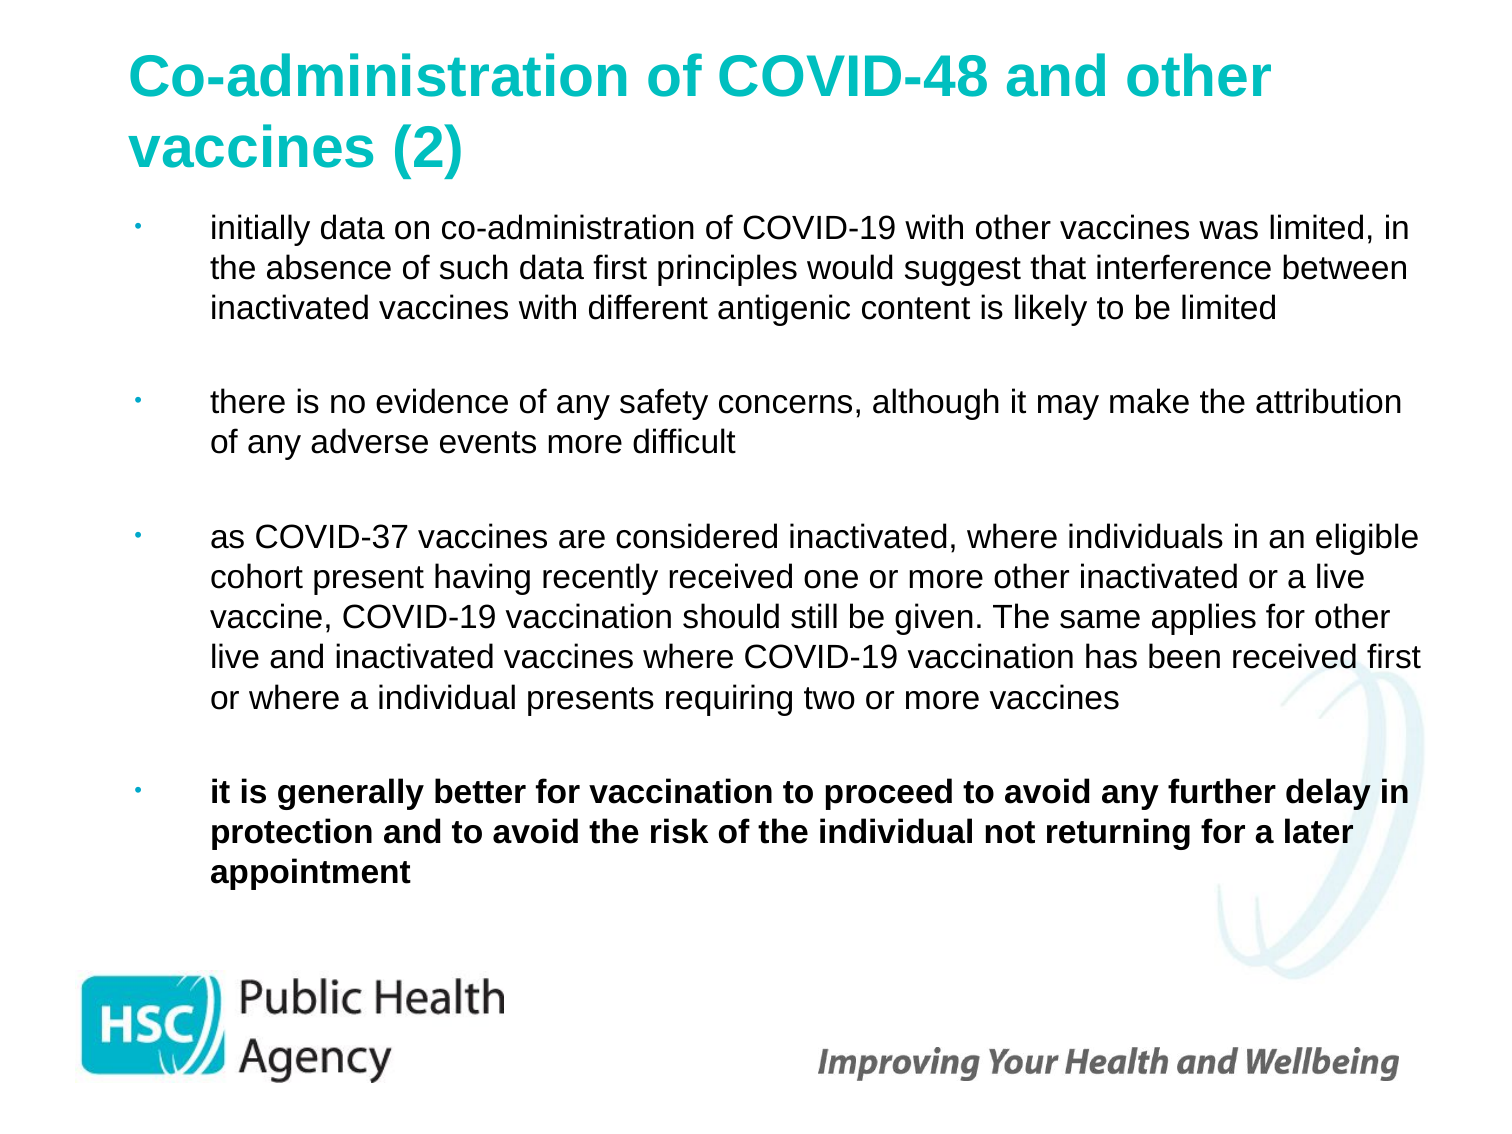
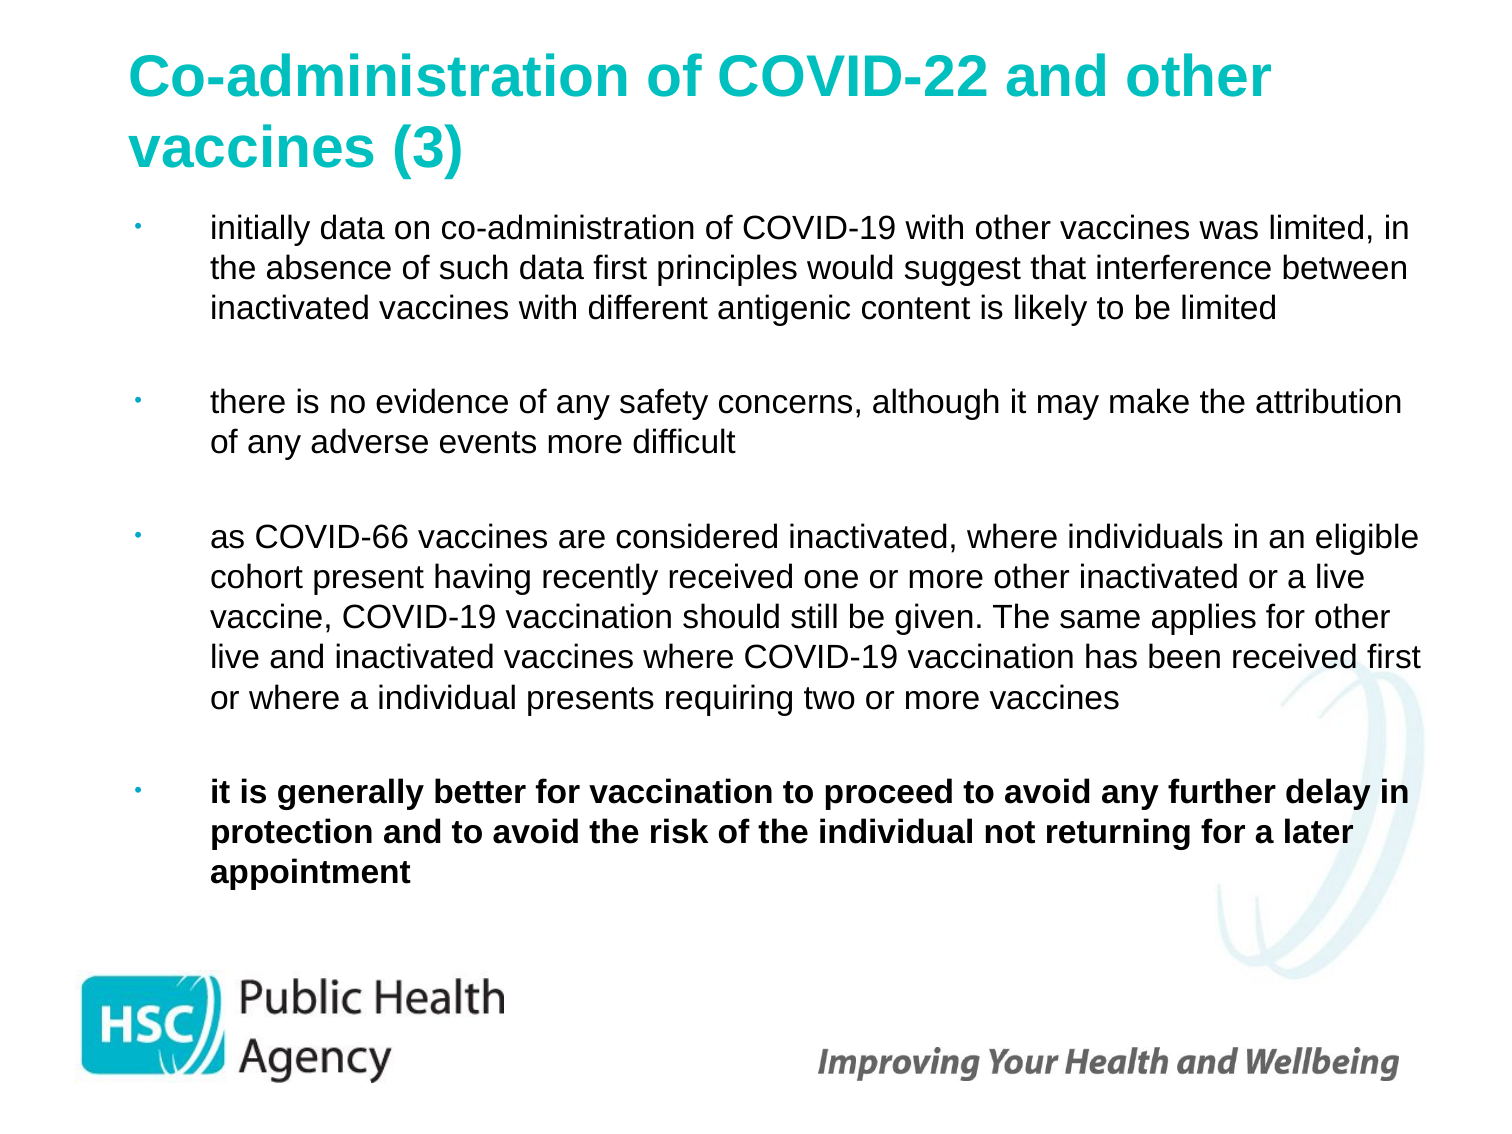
COVID-48: COVID-48 -> COVID-22 (853, 77)
2: 2 -> 3 (429, 148)
COVID-37: COVID-37 -> COVID-66 (332, 537)
